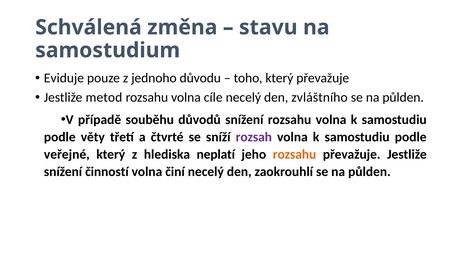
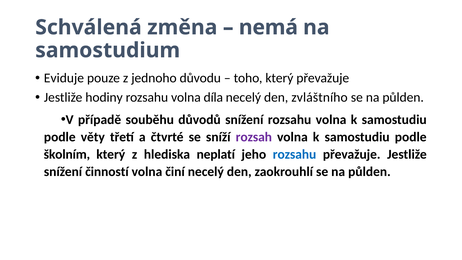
stavu: stavu -> nemá (268, 27)
metod: metod -> hodiny (104, 97)
cíle: cíle -> díla (213, 97)
veřejné: veřejné -> školním (67, 154)
rozsahu colour: orange -> blue (295, 154)
